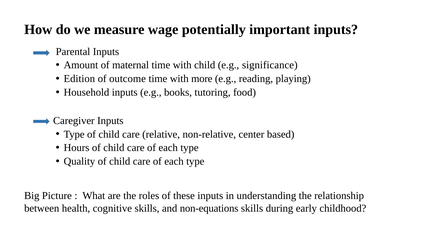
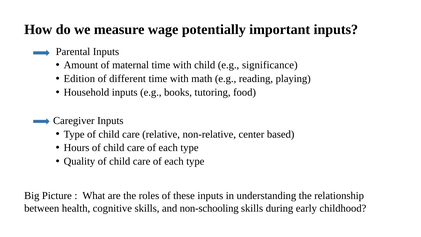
outcome: outcome -> different (128, 79)
more: more -> math (202, 79)
non-equations: non-equations -> non-schooling (209, 208)
